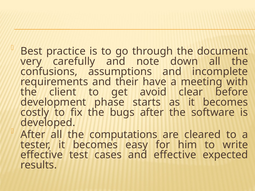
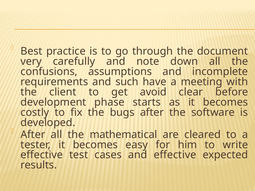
their: their -> such (127, 82)
computations: computations -> mathematical (123, 135)
